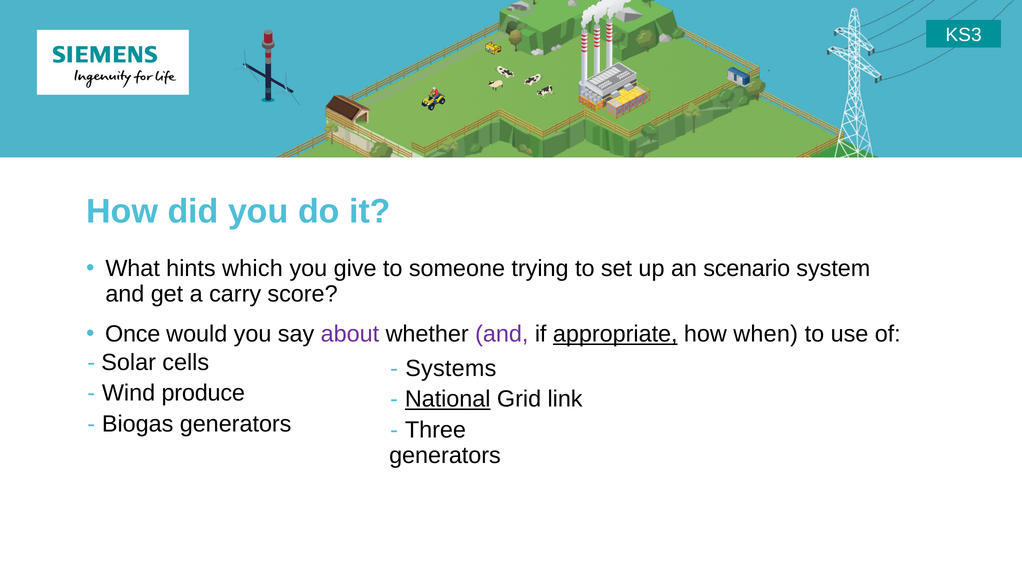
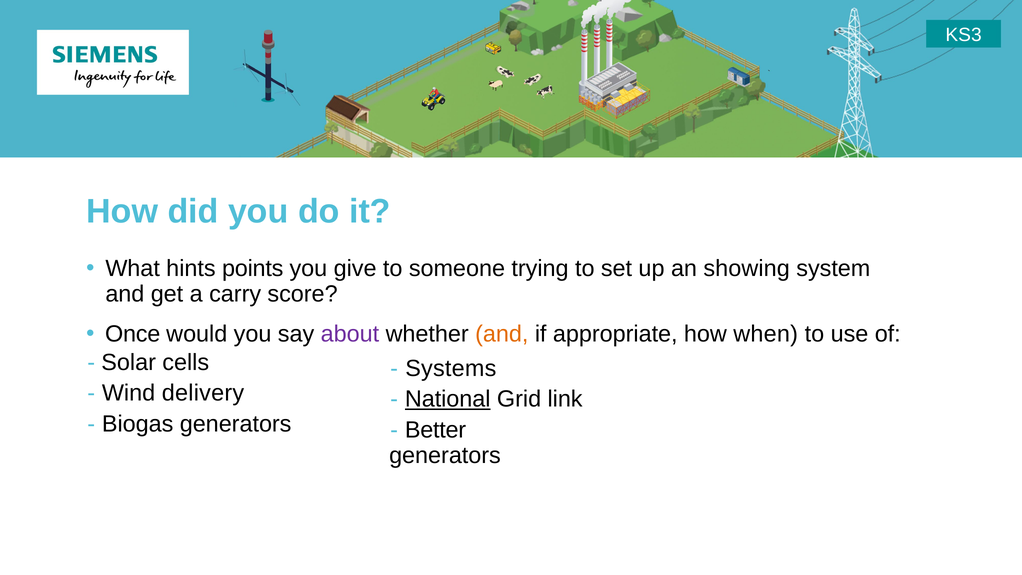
which: which -> points (253, 269)
scenario: scenario -> showing (747, 269)
and colour: purple -> orange (502, 334)
appropriate underline: present -> none (615, 334)
produce: produce -> delivery (203, 393)
Three: Three -> Better (436, 430)
